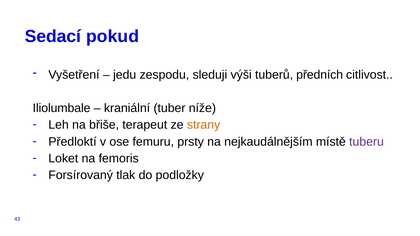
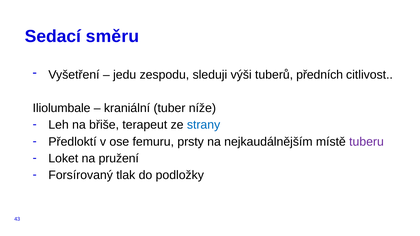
pokud: pokud -> směru (113, 37)
strany colour: orange -> blue (204, 125)
femoris: femoris -> pružení (119, 159)
